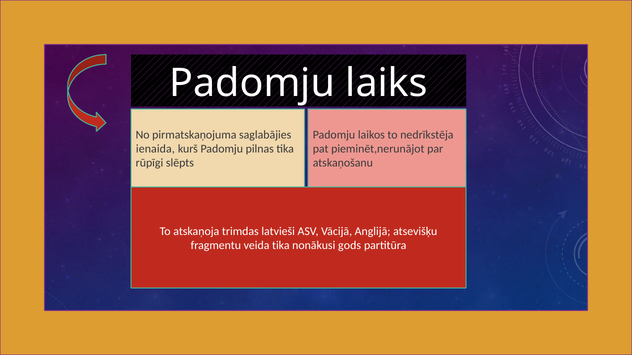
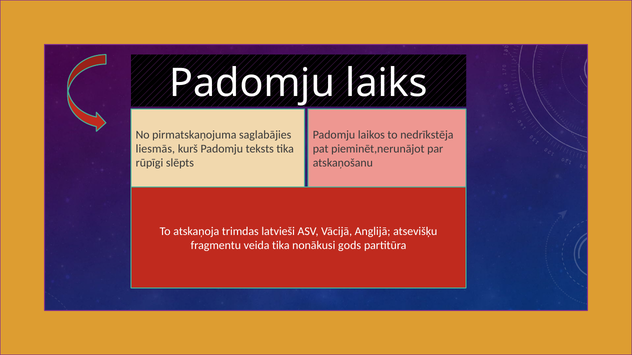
ienaida: ienaida -> liesmās (155, 149)
pilnas: pilnas -> teksts (260, 149)
